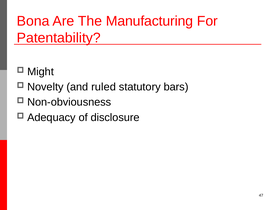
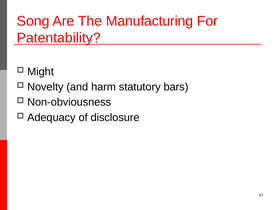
Bona: Bona -> Song (33, 21)
ruled: ruled -> harm (104, 87)
